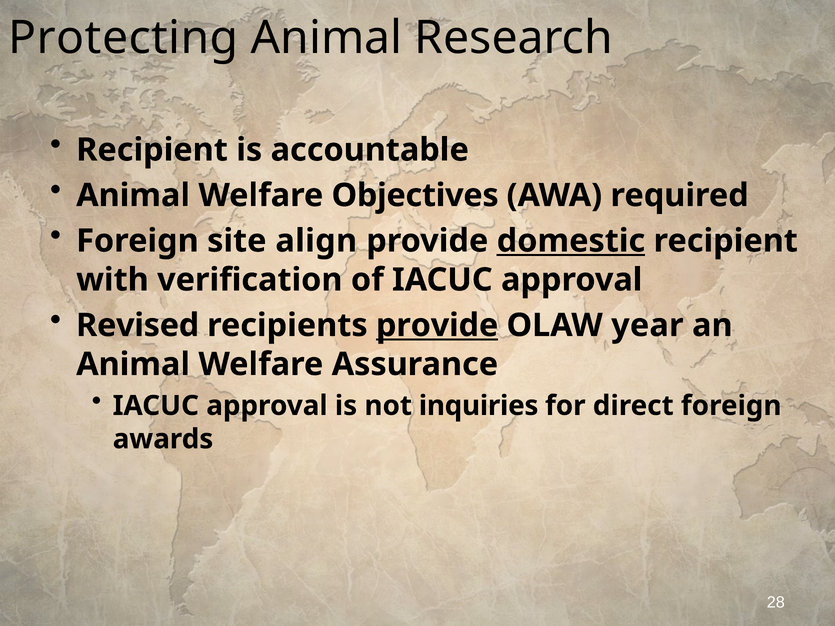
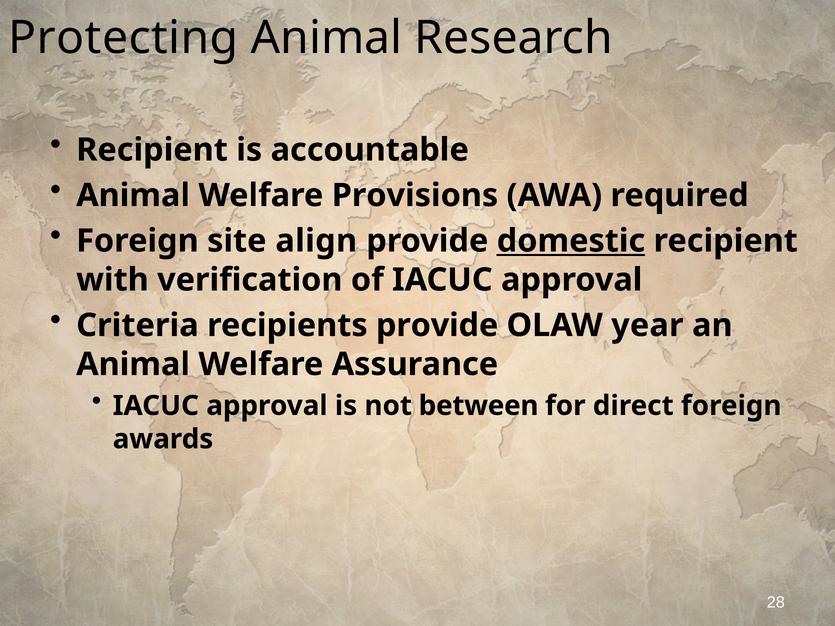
Objectives: Objectives -> Provisions (415, 195)
Revised: Revised -> Criteria (137, 325)
provide underline: present -> none (437, 325)
inquiries: inquiries -> between (479, 406)
